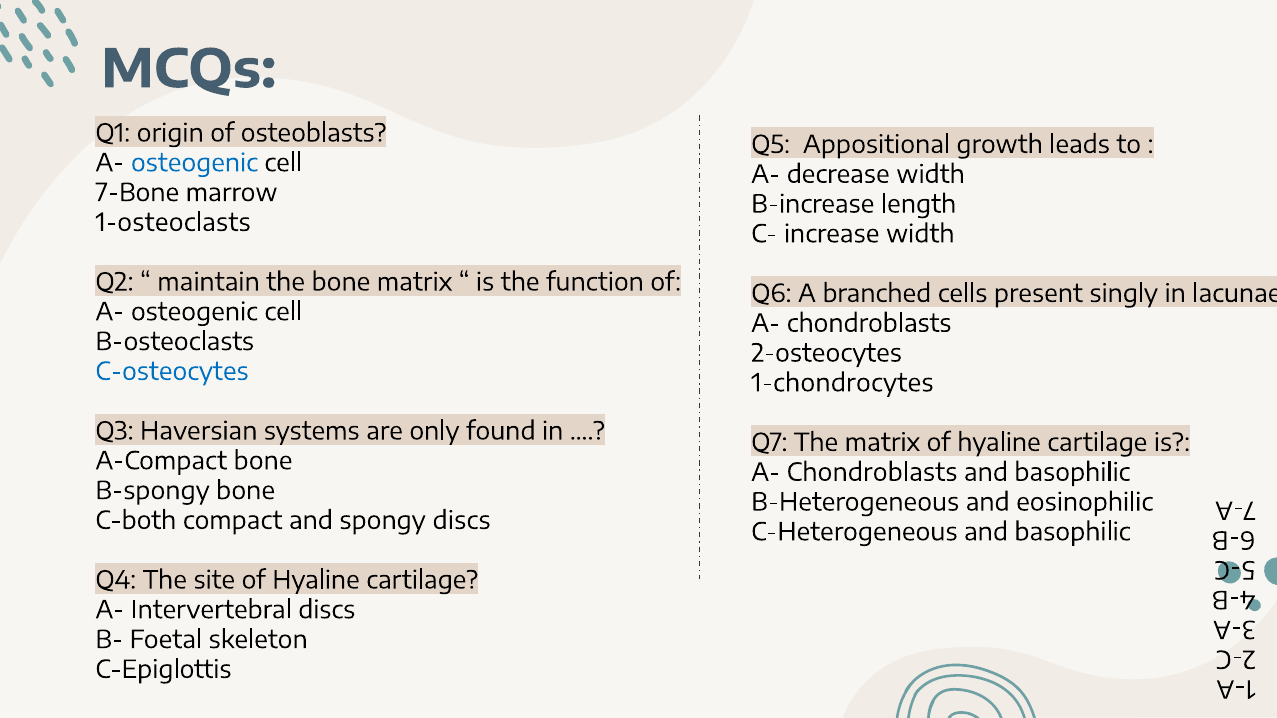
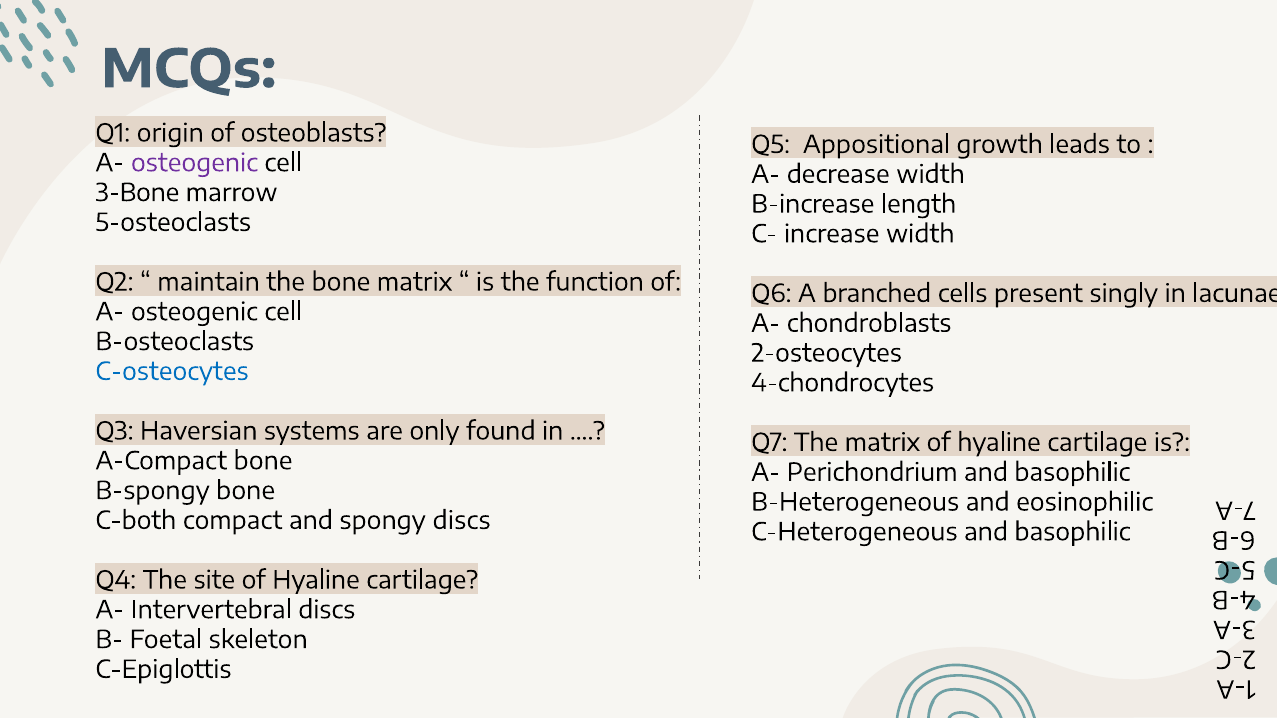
osteogenic colour: blue -> purple (194, 163)
7-Bone: 7-Bone -> 3-Bone (137, 193)
1-osteoclasts: 1-osteoclasts -> 5-osteoclasts (173, 223)
1-chondrocytes: 1-chondrocytes -> 4-chondrocytes (843, 383)
Chondroblasts: Chondroblasts -> Perichondrium (872, 473)
